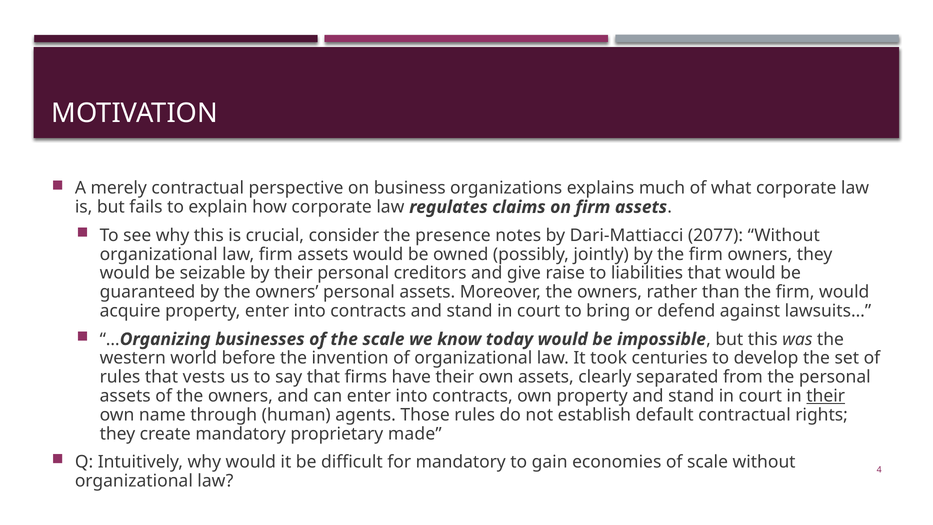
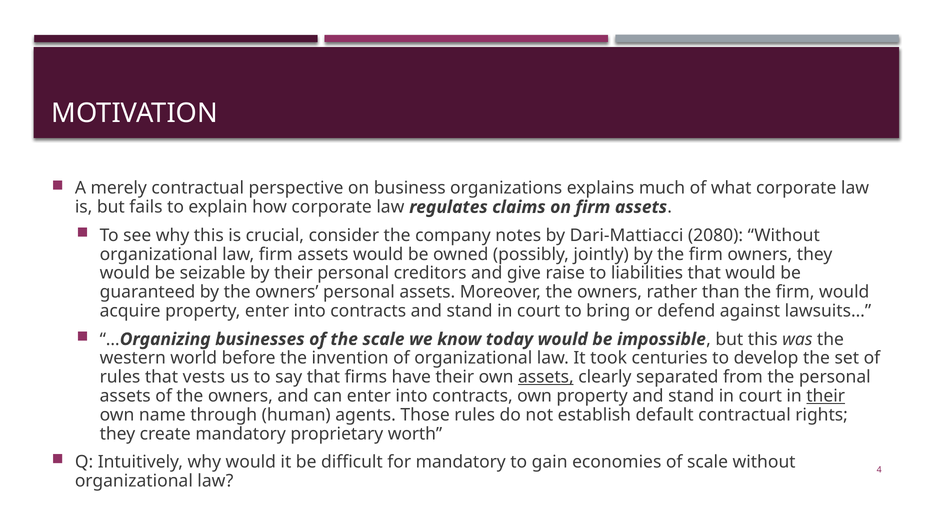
presence: presence -> company (453, 235)
2077: 2077 -> 2080 (716, 235)
assets underline: none -> present (546, 377)
made: made -> worth (415, 434)
